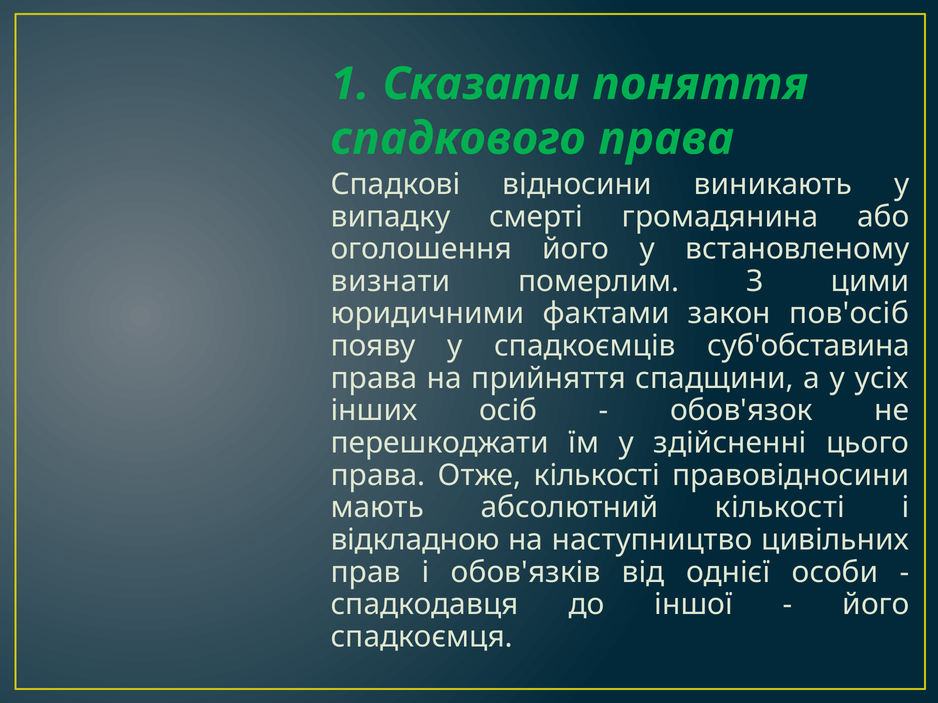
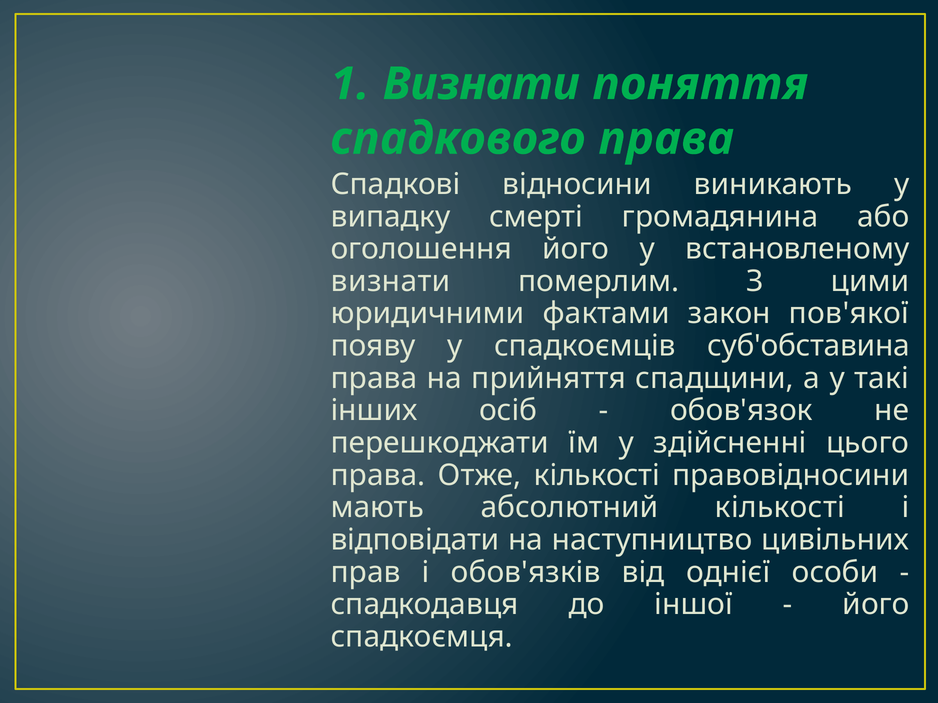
1 Сказати: Сказати -> Визнати (481, 84)
пов'осіб: пов'осіб -> пов'якої (849, 314)
усіх: усіх -> такі (882, 379)
відкладною: відкладною -> відповідати (415, 540)
